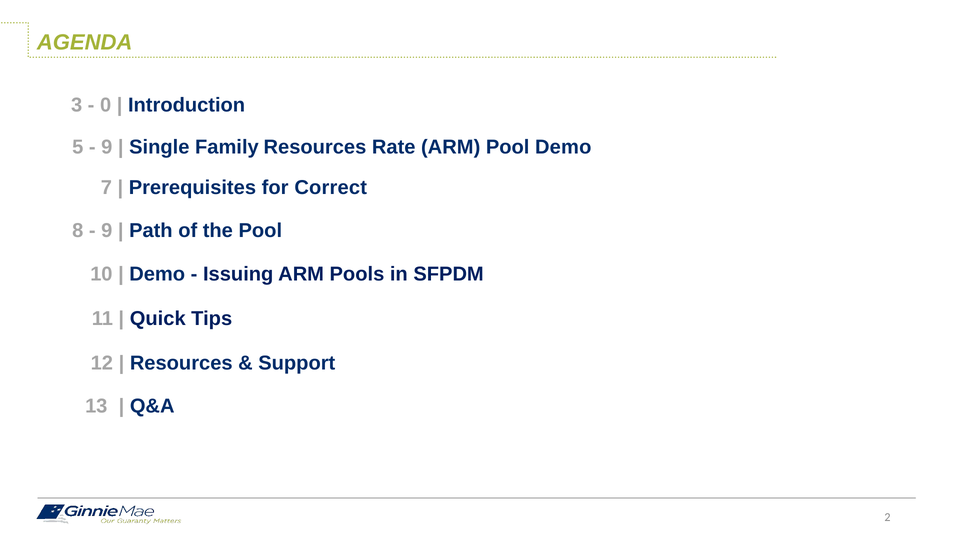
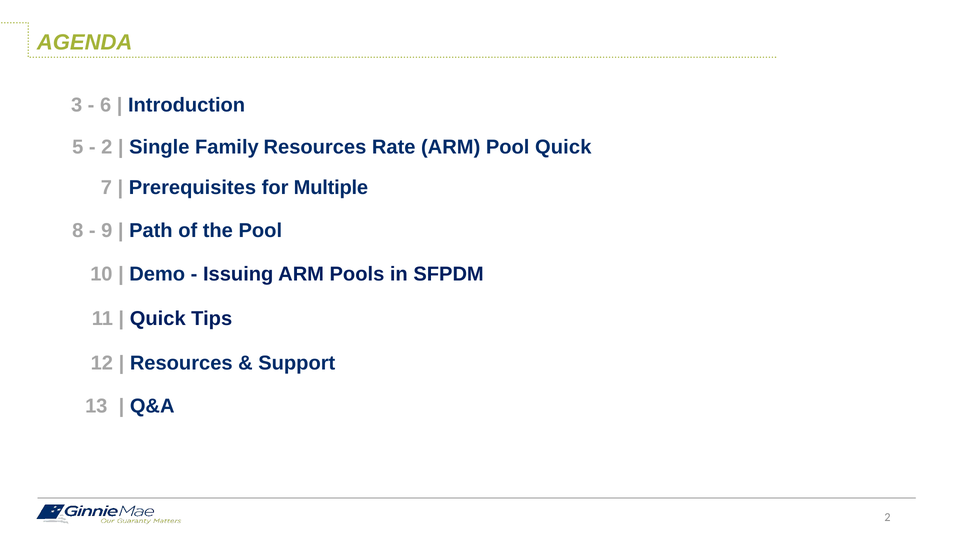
0: 0 -> 6 (106, 105)
9: 9 -> 2 (107, 147)
Pool Demo: Demo -> Quick (563, 147)
Correct: Correct -> Multiple (331, 188)
